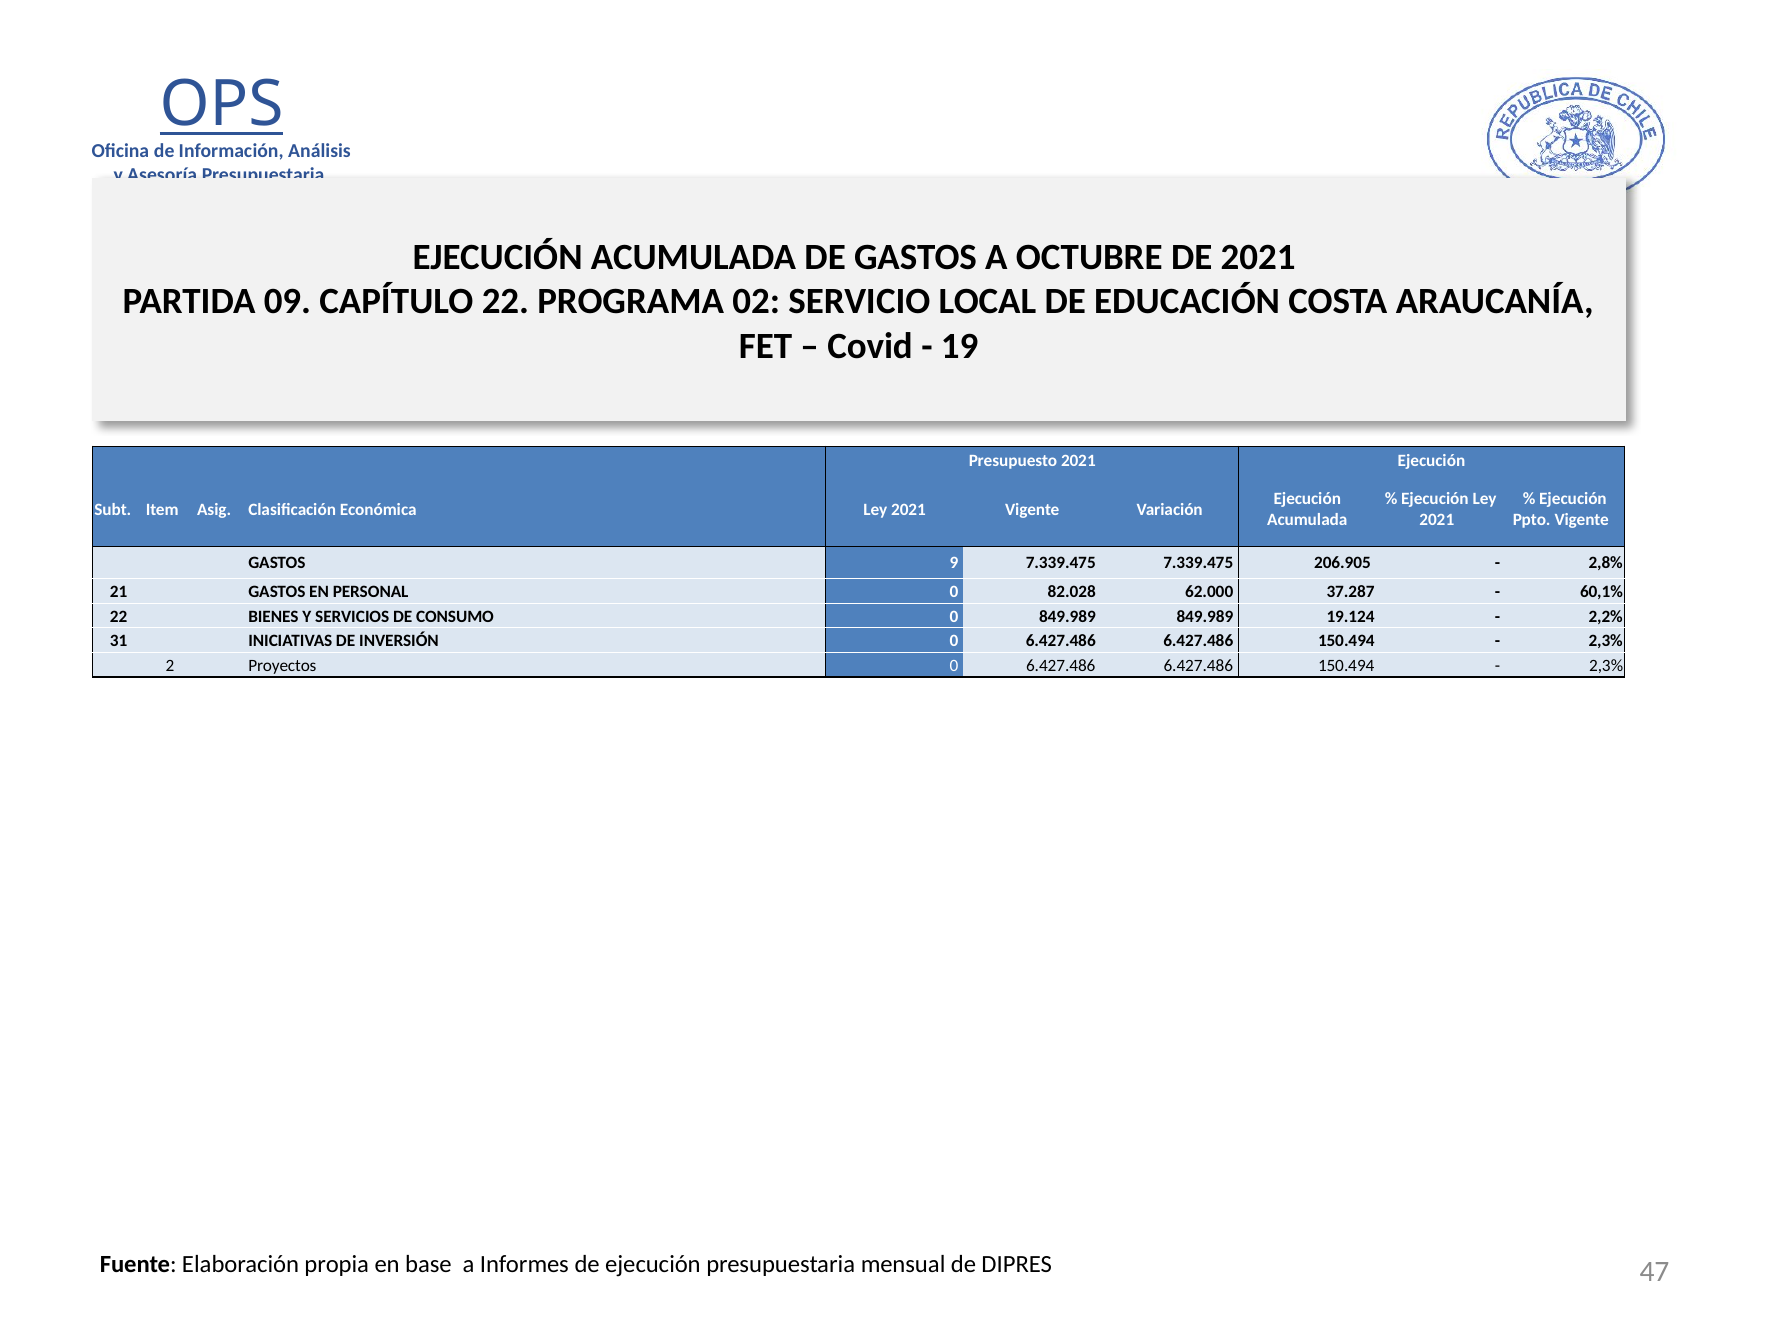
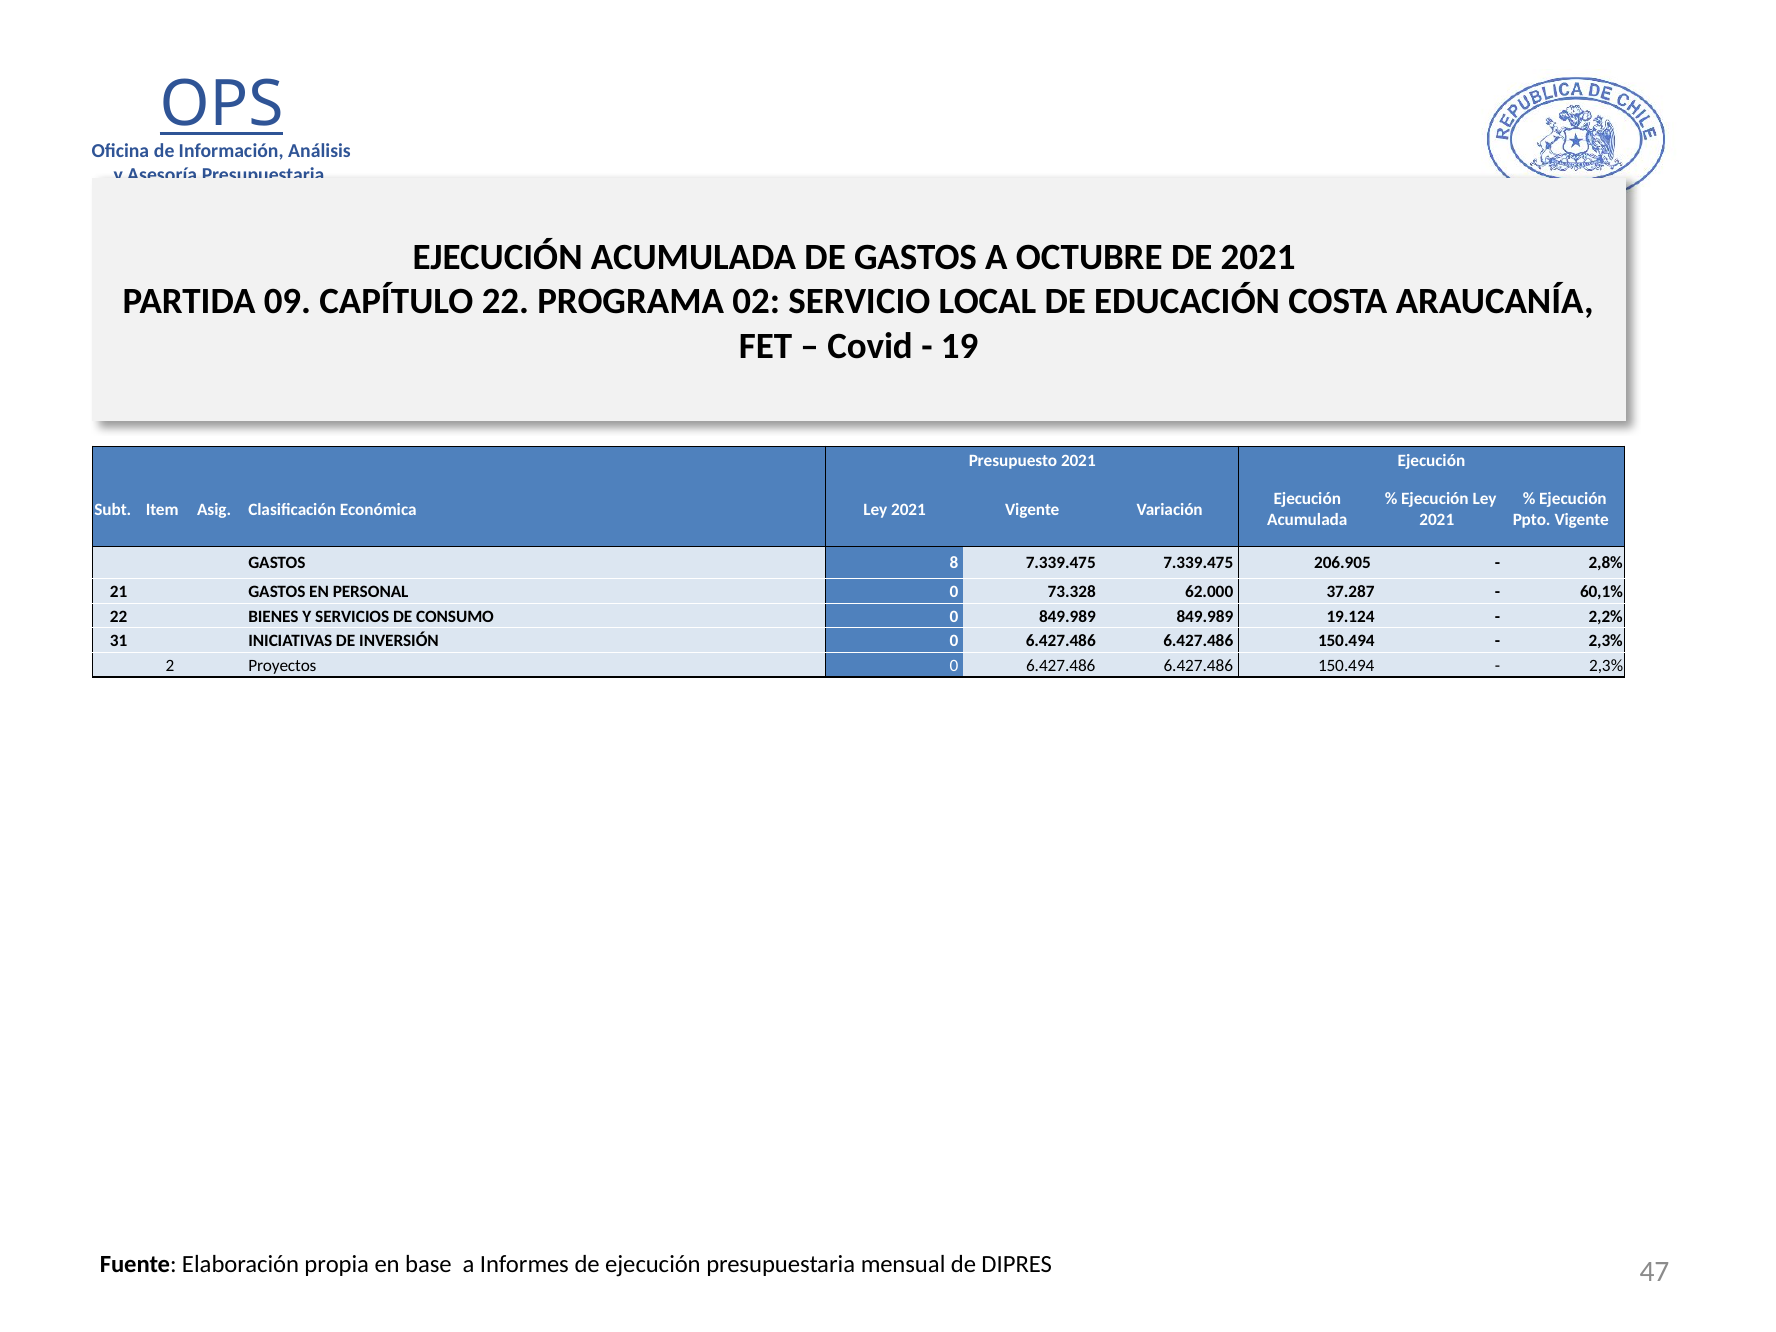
9: 9 -> 8 (954, 563)
82.028: 82.028 -> 73.328 (1072, 592)
